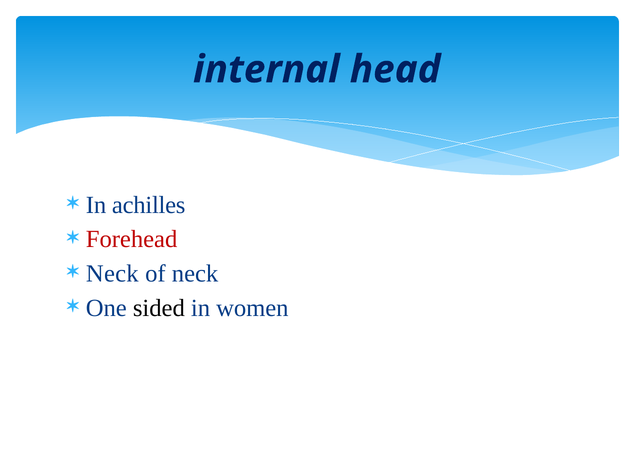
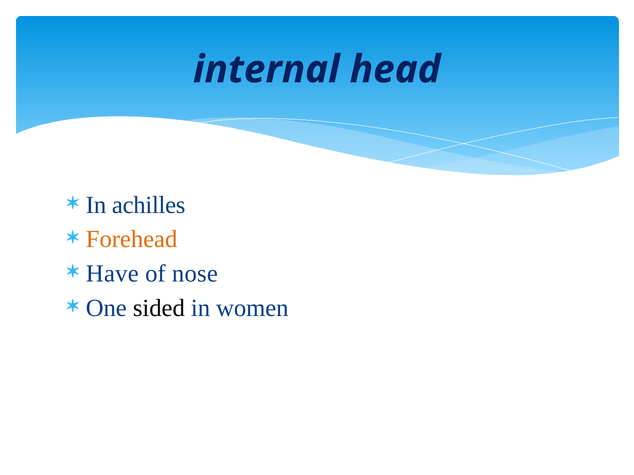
Forehead colour: red -> orange (132, 240)
Neck: Neck -> Have (112, 274)
of neck: neck -> nose (195, 274)
